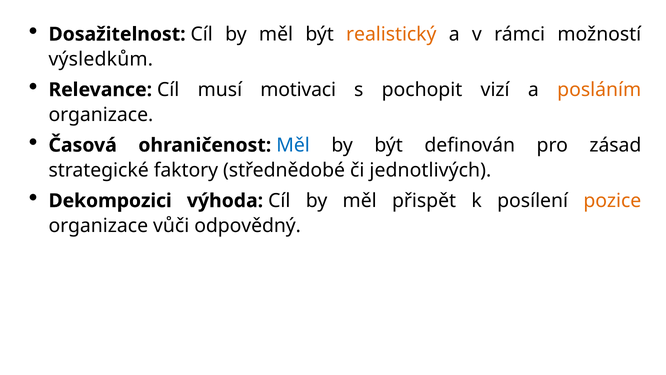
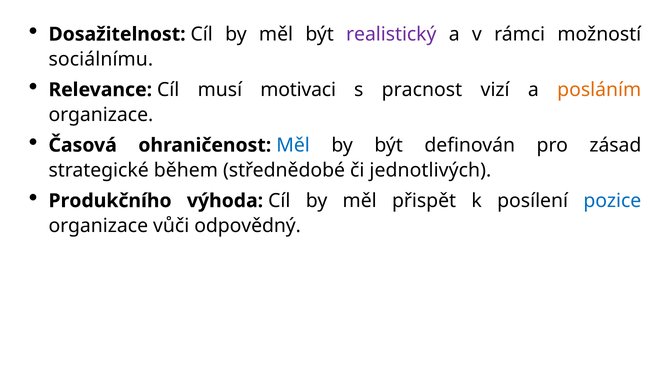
realistický colour: orange -> purple (391, 34)
výsledkům: výsledkům -> sociálnímu (101, 59)
pochopit: pochopit -> pracnost (422, 90)
faktory: faktory -> během (186, 170)
Dekompozici: Dekompozici -> Produkčního (110, 201)
pozice colour: orange -> blue (612, 201)
